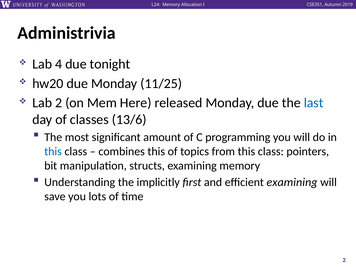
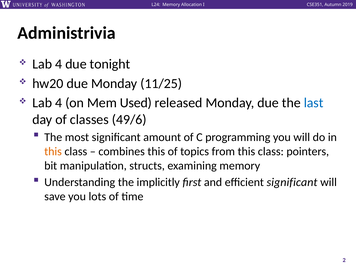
2: 2 -> 4 (59, 103)
Here: Here -> Used (136, 103)
13/6: 13/6 -> 49/6 (129, 120)
this colour: blue -> orange (53, 151)
efficient examining: examining -> significant (292, 182)
